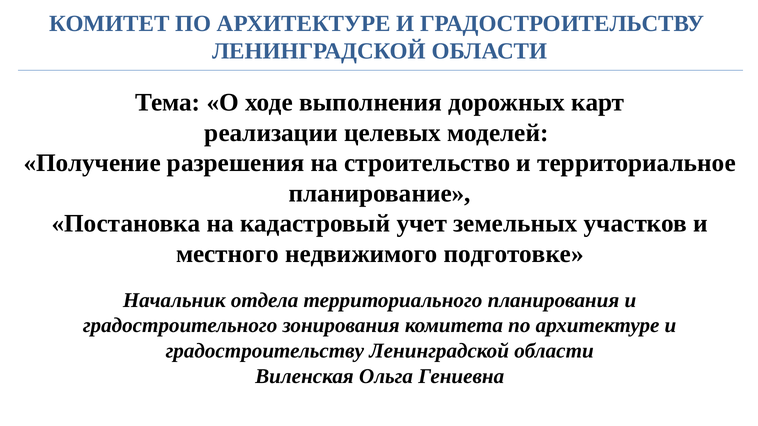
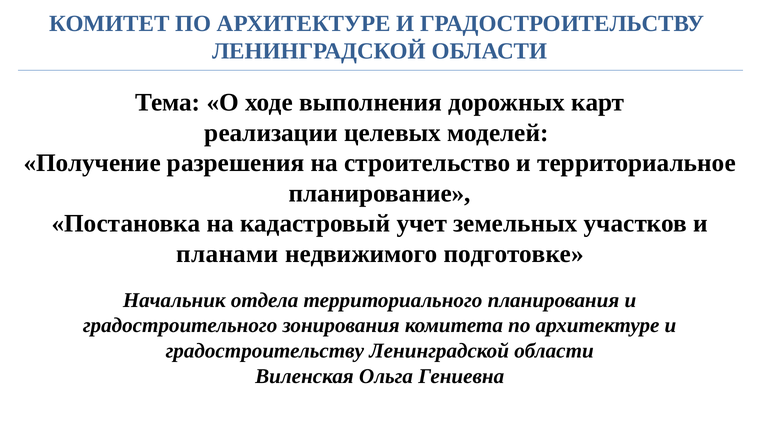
местного: местного -> планами (227, 254)
